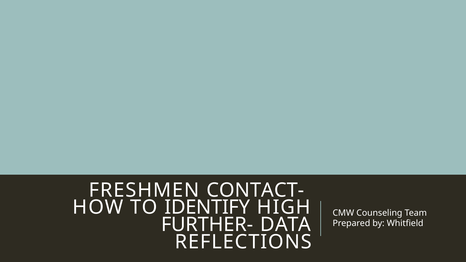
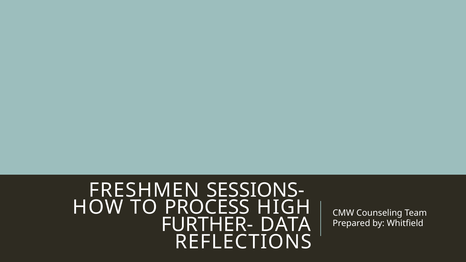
CONTACT-: CONTACT- -> SESSIONS- (255, 190)
IDENTIFY: IDENTIFY -> PROCESS (207, 208)
